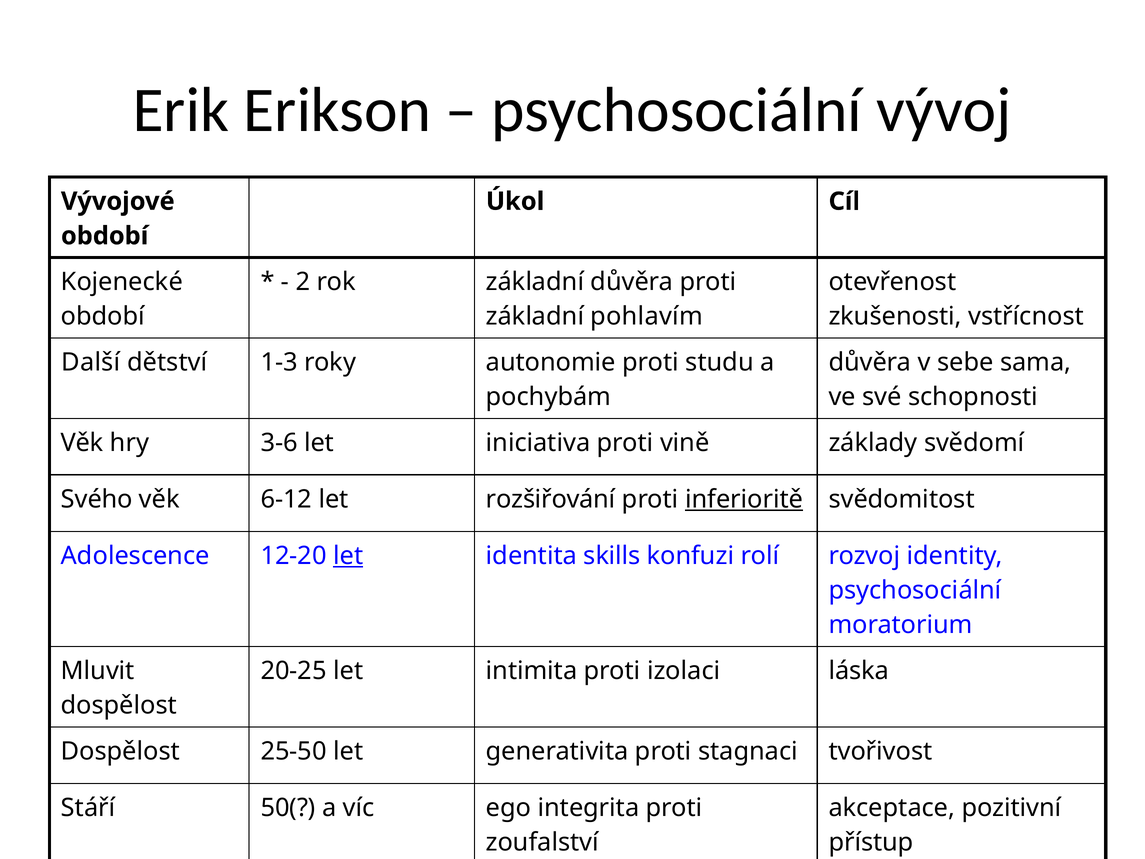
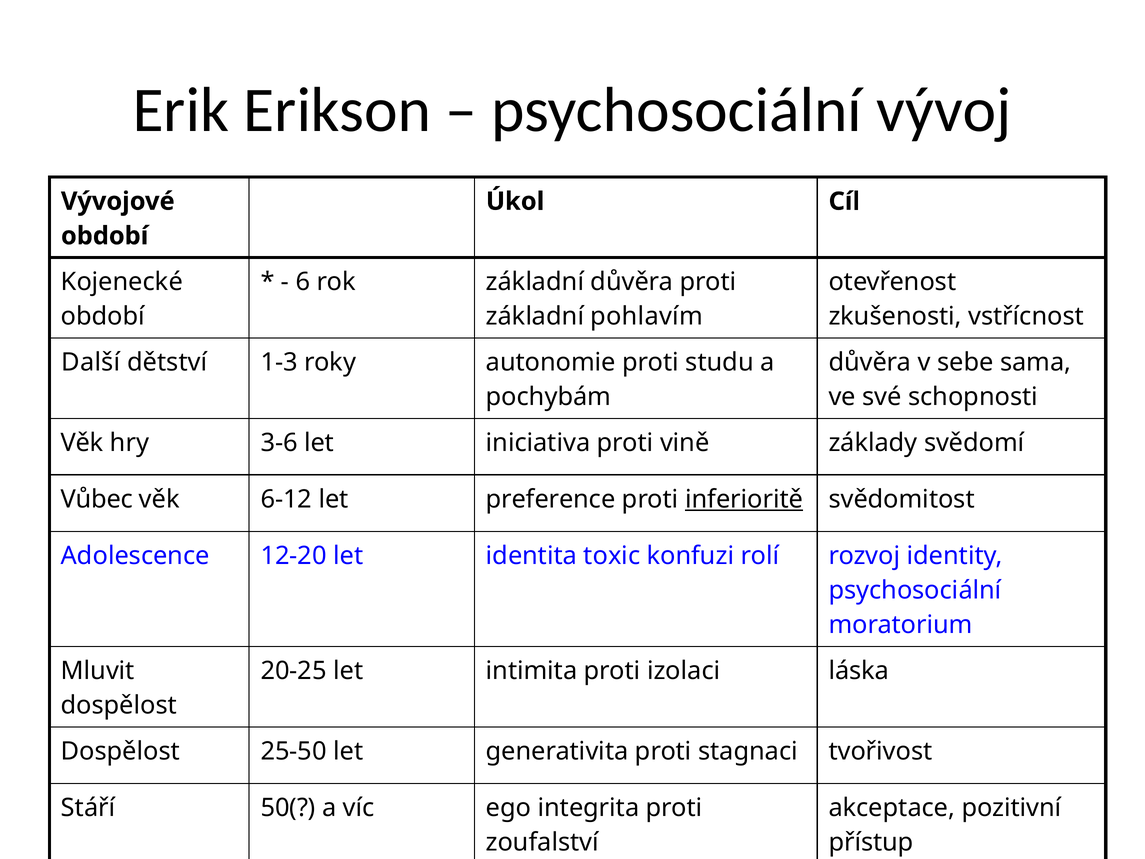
2: 2 -> 6 (303, 282)
Svého: Svého -> Vůbec (97, 499)
rozšiřování: rozšiřování -> preference (551, 499)
let underline: present -> none (348, 556)
skills: skills -> toxic (612, 556)
